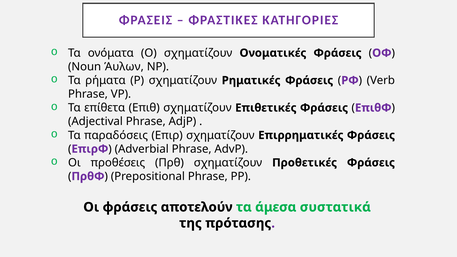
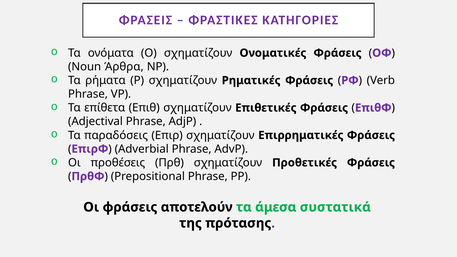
Άυλων: Άυλων -> Άρθρα (124, 67)
